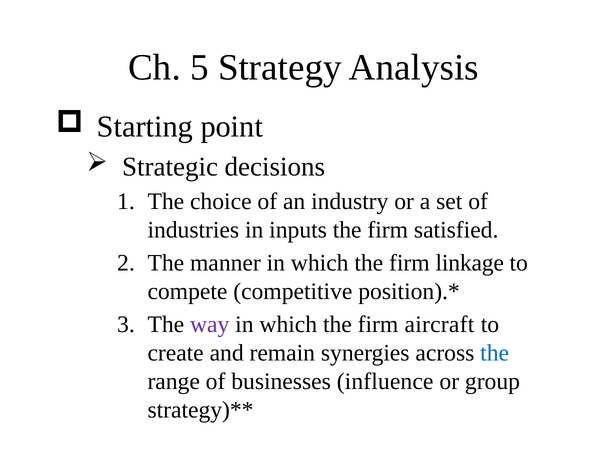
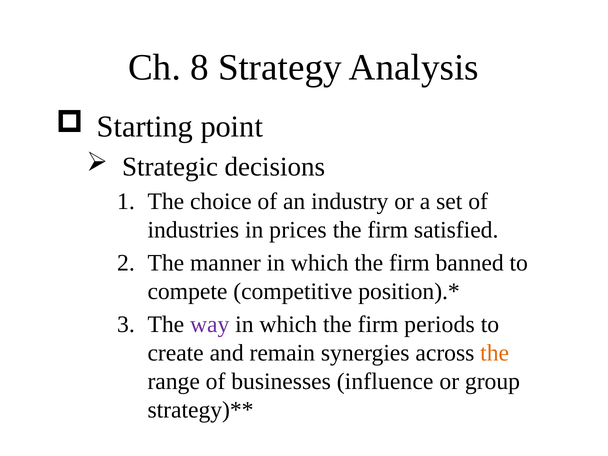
5: 5 -> 8 (199, 67)
inputs: inputs -> prices (298, 230)
linkage: linkage -> banned (470, 263)
aircraft: aircraft -> periods (439, 325)
the colour: blue -> orange (495, 353)
